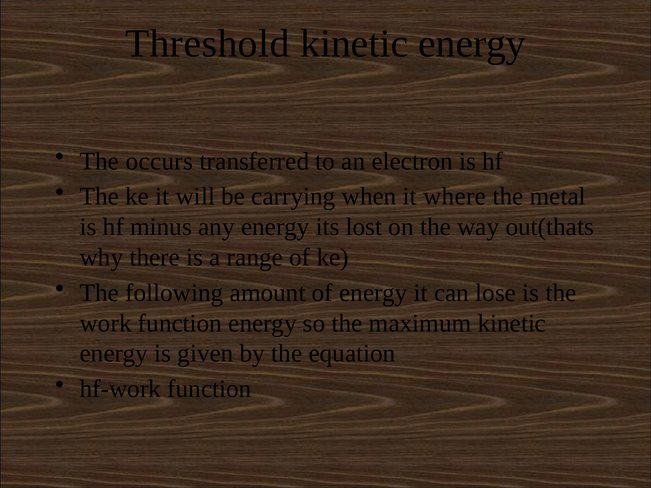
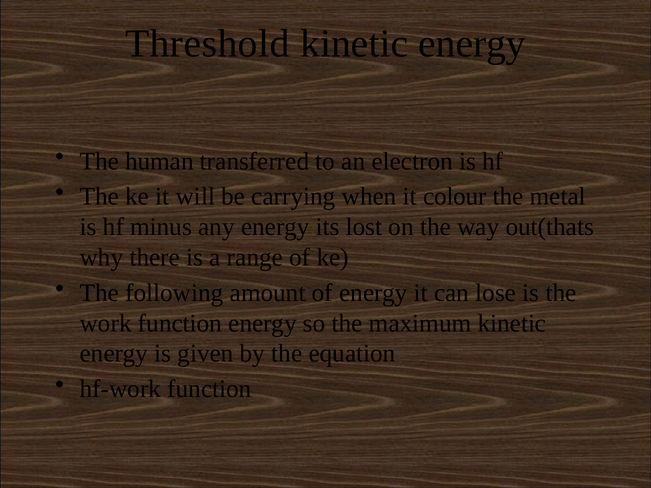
occurs: occurs -> human (159, 161)
where: where -> colour (455, 197)
